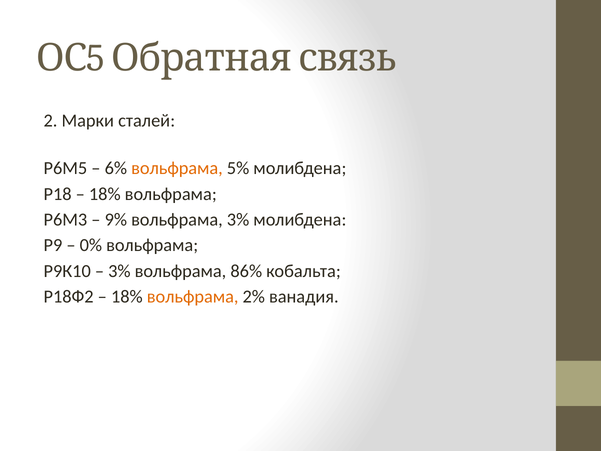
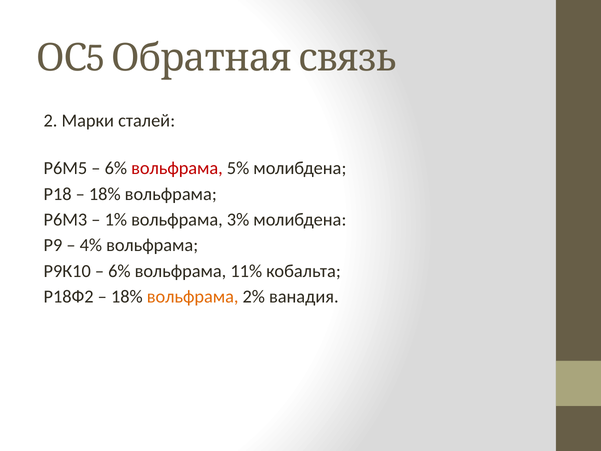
вольфрама colour: orange -> red (177, 168)
9%: 9% -> 1% (116, 220)
0%: 0% -> 4% (91, 245)
3%: 3% -> 6% (119, 271)
86%: 86% -> 11% (246, 271)
